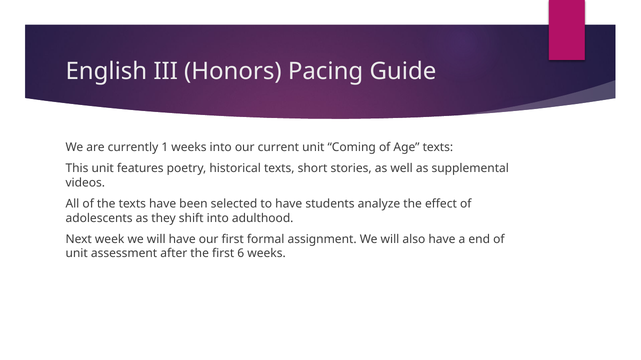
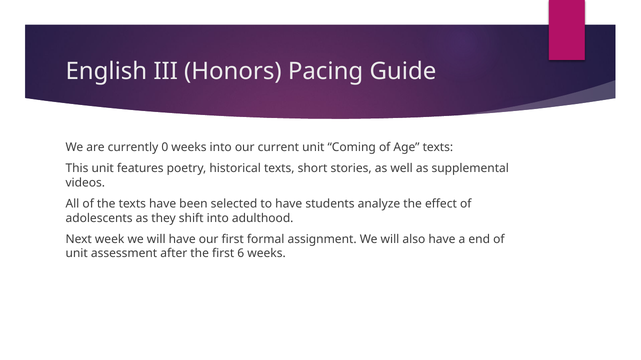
1: 1 -> 0 (165, 147)
